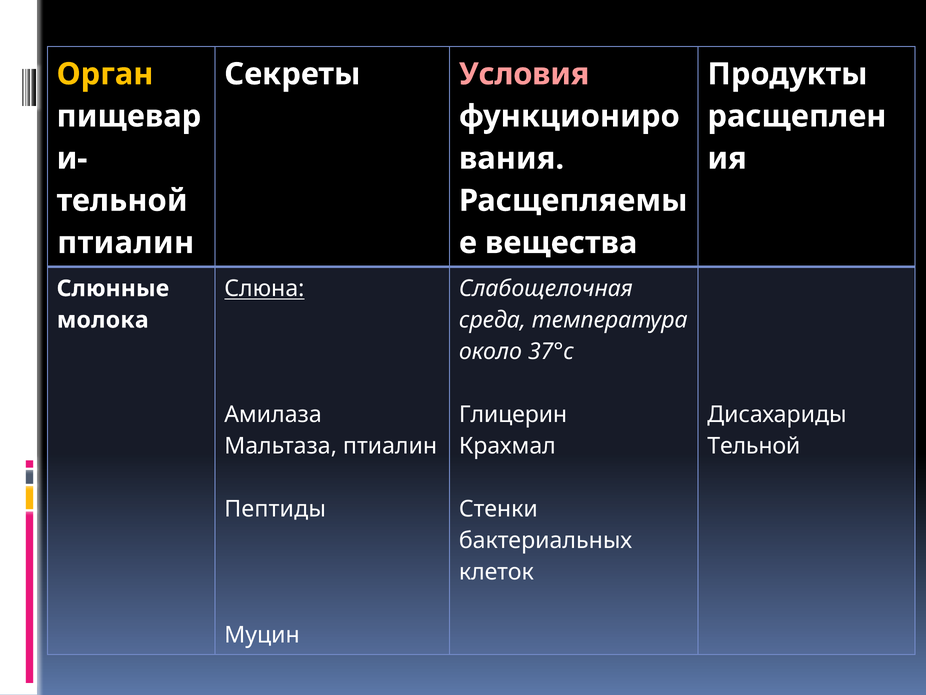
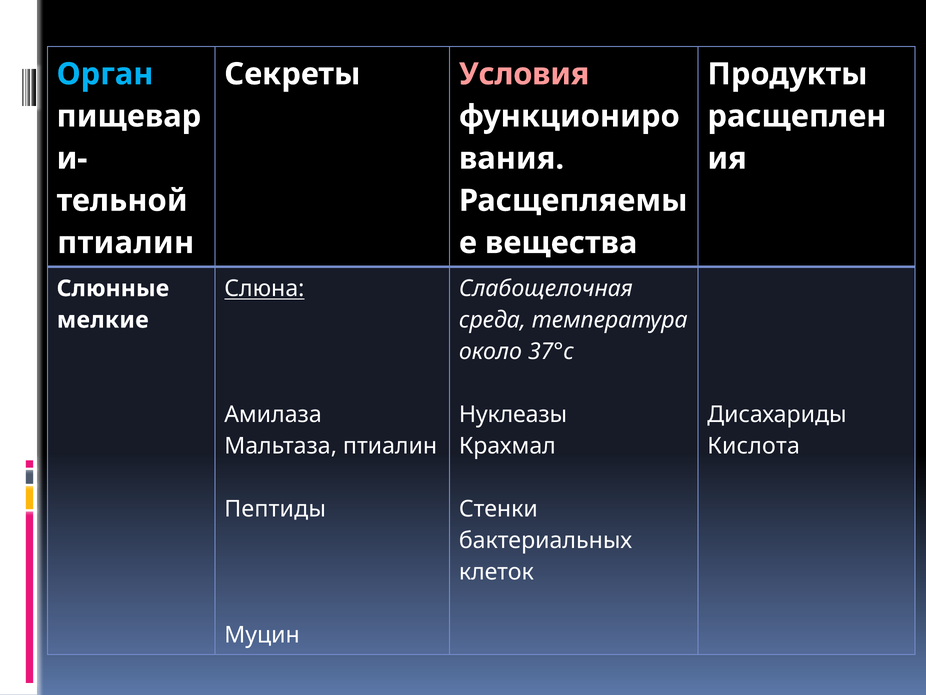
Орган colour: yellow -> light blue (105, 74)
молока: молока -> мелкие (103, 320)
Глицерин: Глицерин -> Нуклеазы (513, 414)
Тельной: Тельной -> Кислота (754, 446)
